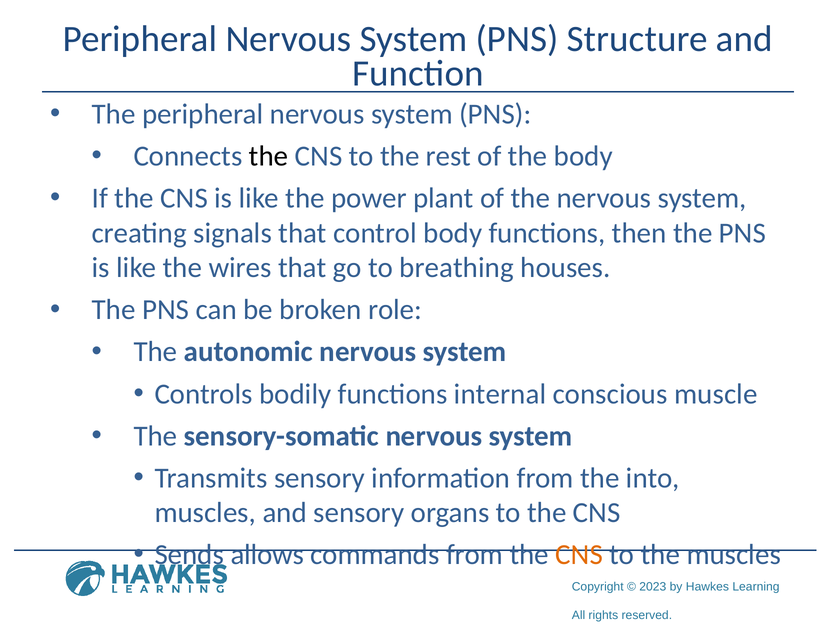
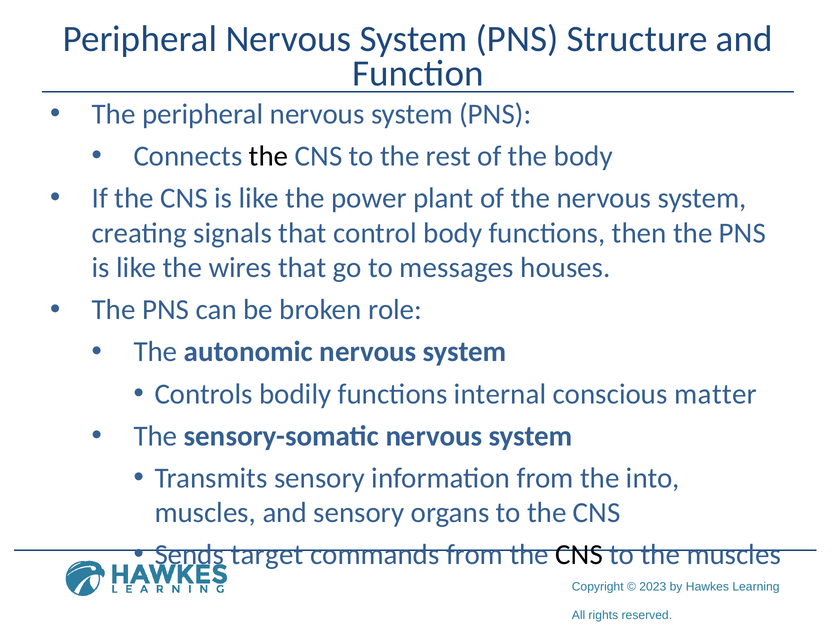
breathing: breathing -> messages (457, 268)
muscle: muscle -> matter (716, 394)
allows: allows -> target (267, 555)
CNS colour: orange -> black (579, 555)
